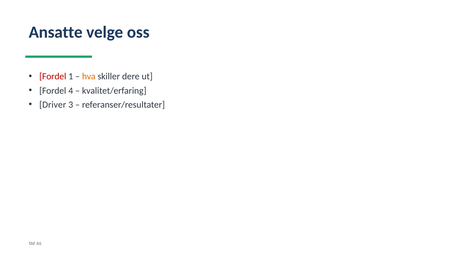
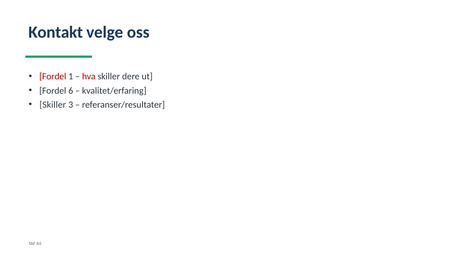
Ansatte: Ansatte -> Kontakt (56, 32)
hva colour: orange -> red (89, 76)
4: 4 -> 6 (71, 90)
Driver: Driver -> Skiller (53, 105)
